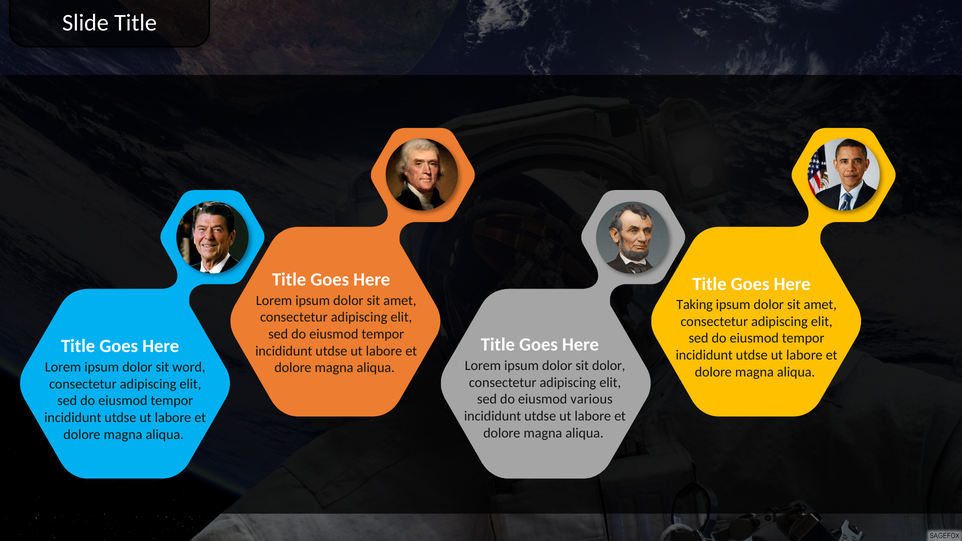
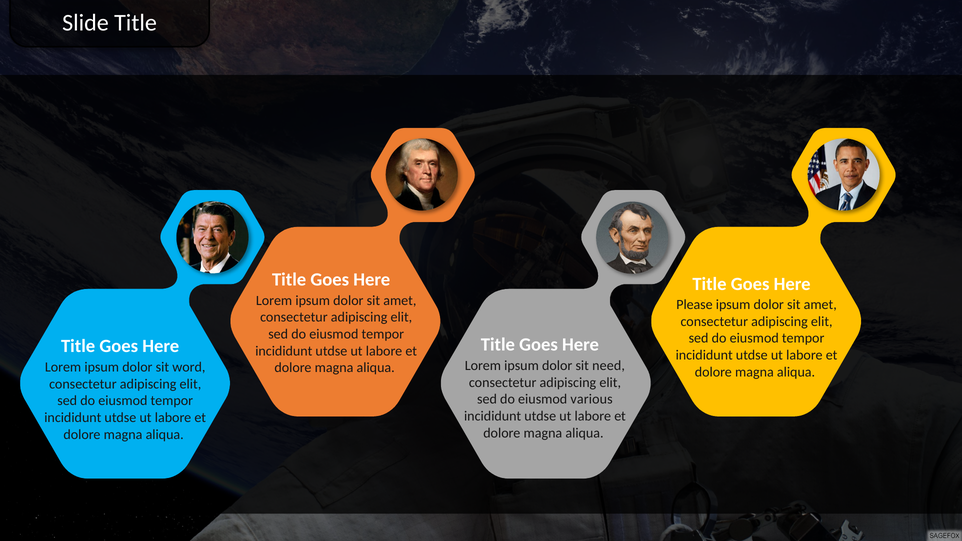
Taking: Taking -> Please (694, 305)
sit dolor: dolor -> need (609, 366)
